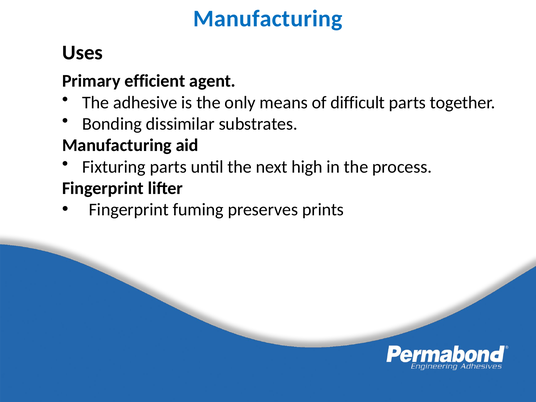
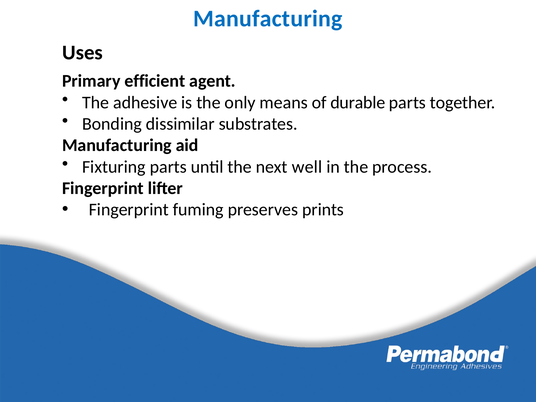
difficult: difficult -> durable (358, 103)
high: high -> well (307, 167)
